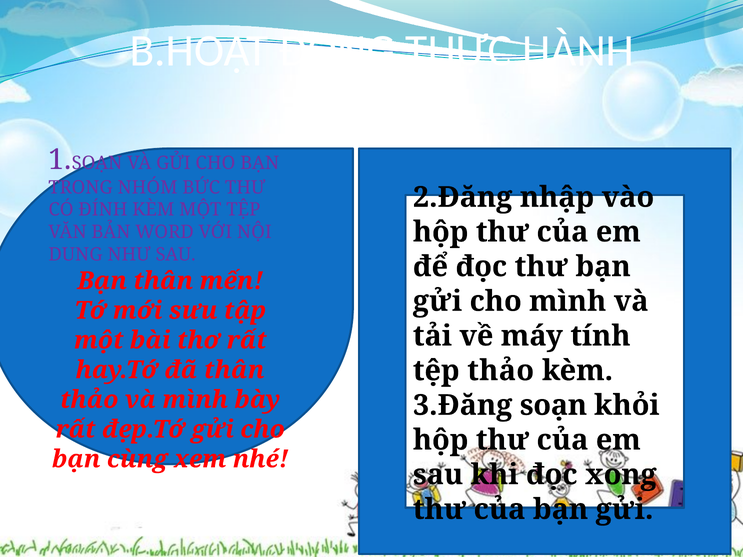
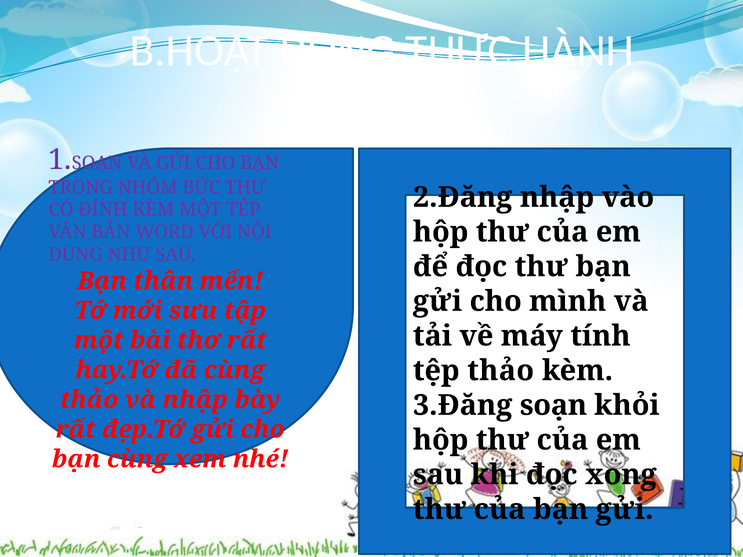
đã thân: thân -> cùng (234, 370)
và mình: mình -> nhập (195, 400)
